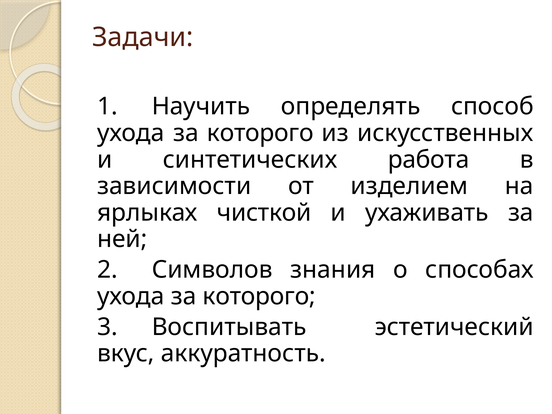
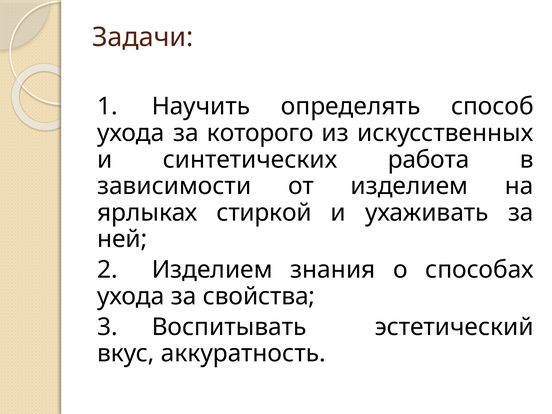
чисткой: чисткой -> стиркой (264, 213)
2 Символов: Символов -> Изделием (212, 270)
которого: которого -> свойства (259, 296)
